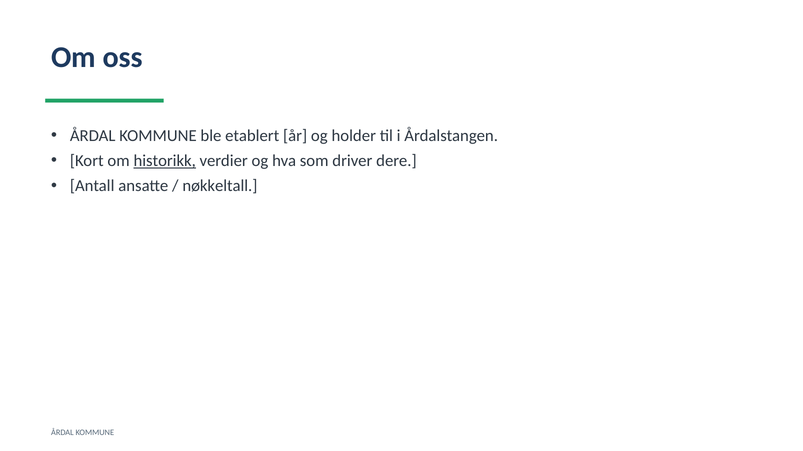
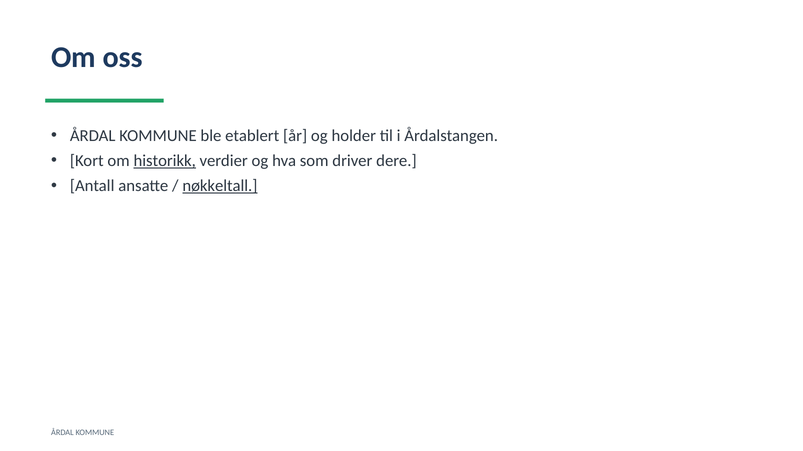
nøkkeltall underline: none -> present (220, 186)
